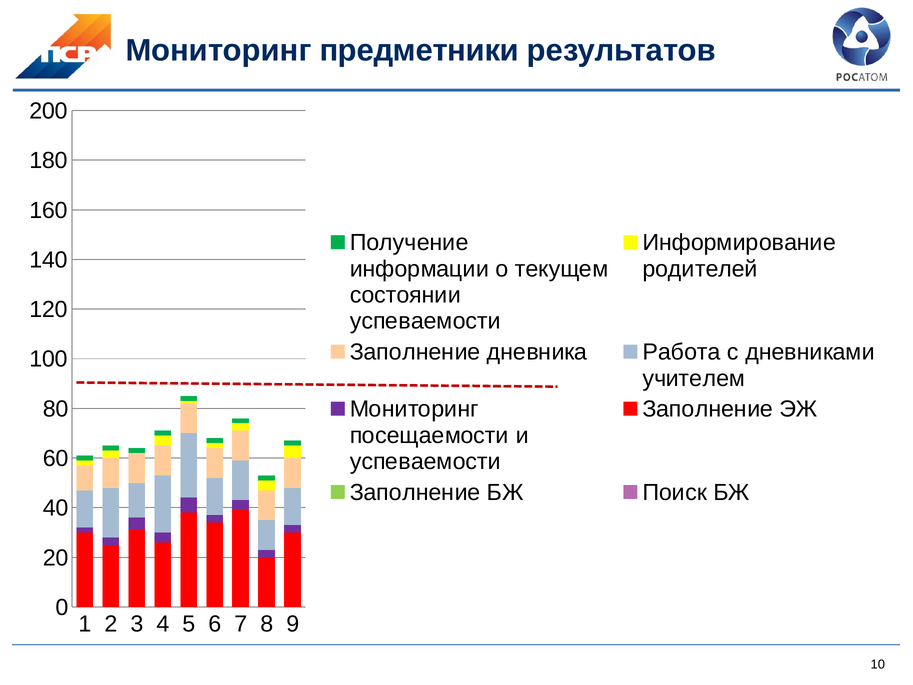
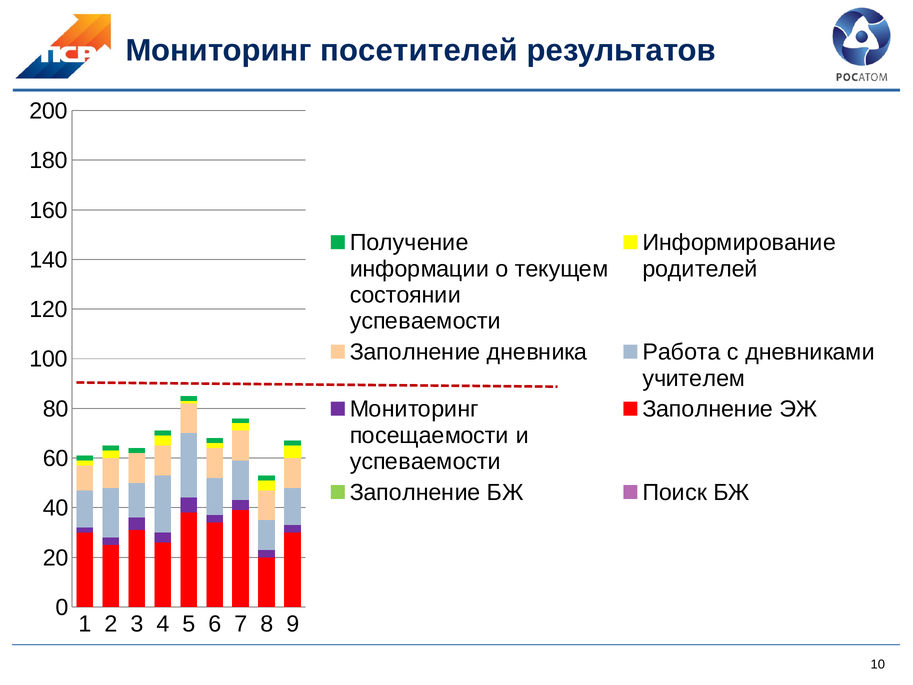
предметники: предметники -> посетителей (419, 51)
